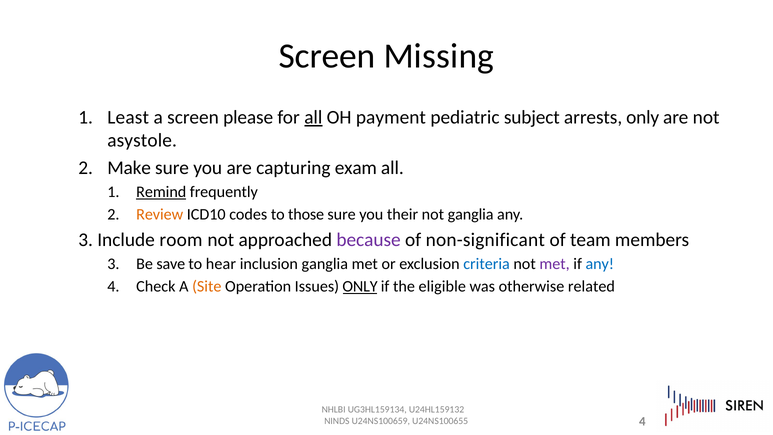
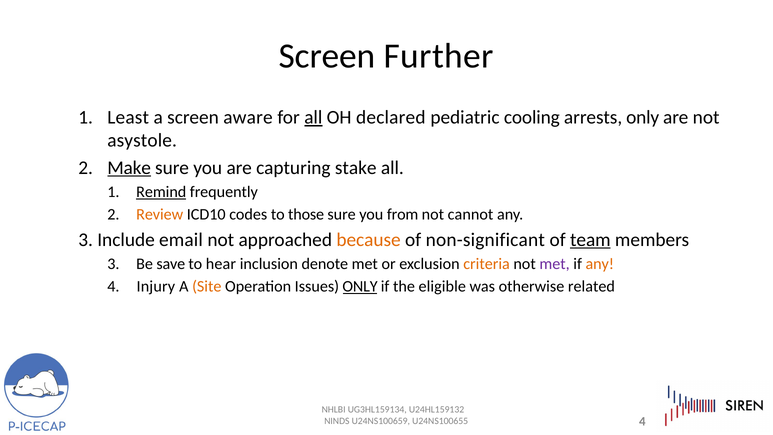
Missing: Missing -> Further (439, 56)
please: please -> aware (248, 117)
payment: payment -> declared (391, 117)
subject: subject -> cooling (532, 117)
Make underline: none -> present (129, 168)
exam: exam -> stake (356, 168)
their: their -> from (403, 214)
not ganglia: ganglia -> cannot (471, 214)
room: room -> email (181, 240)
because colour: purple -> orange (369, 240)
team underline: none -> present (590, 240)
inclusion ganglia: ganglia -> denote (325, 264)
criteria colour: blue -> orange (487, 264)
any colour: blue -> orange (600, 264)
Check: Check -> Injury (156, 286)
